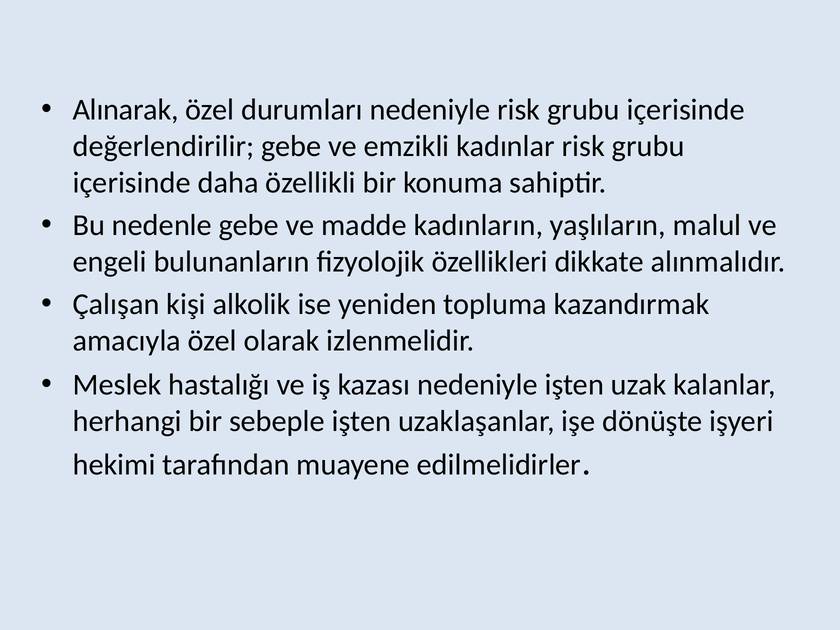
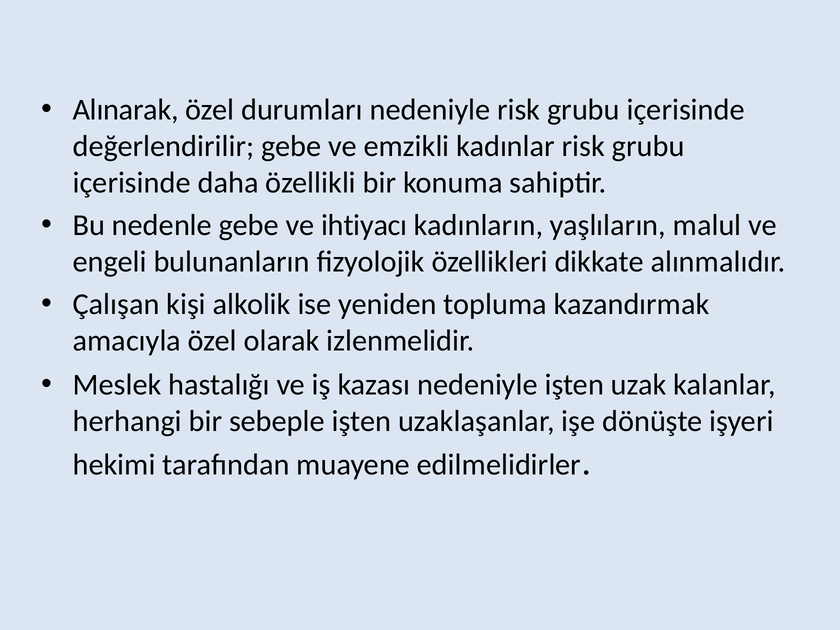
madde: madde -> ihtiyacı (364, 225)
